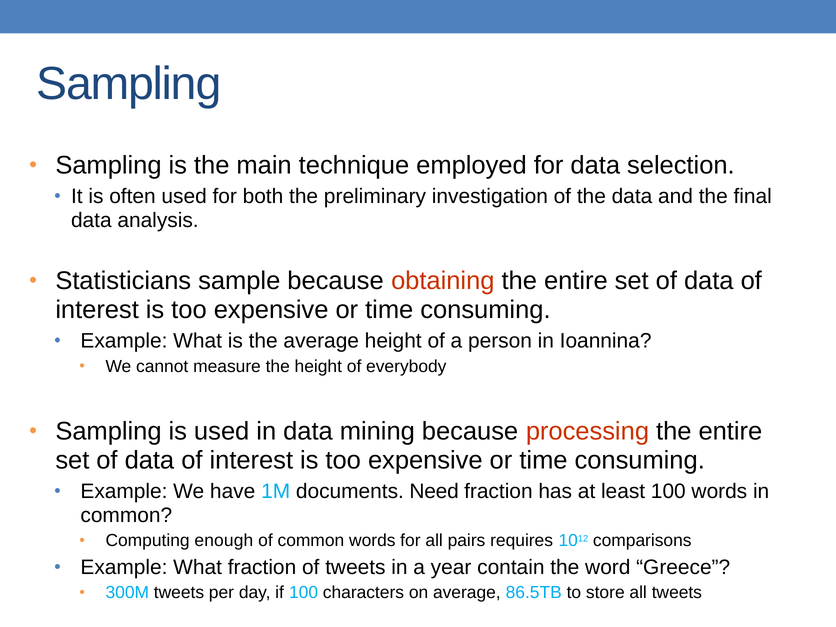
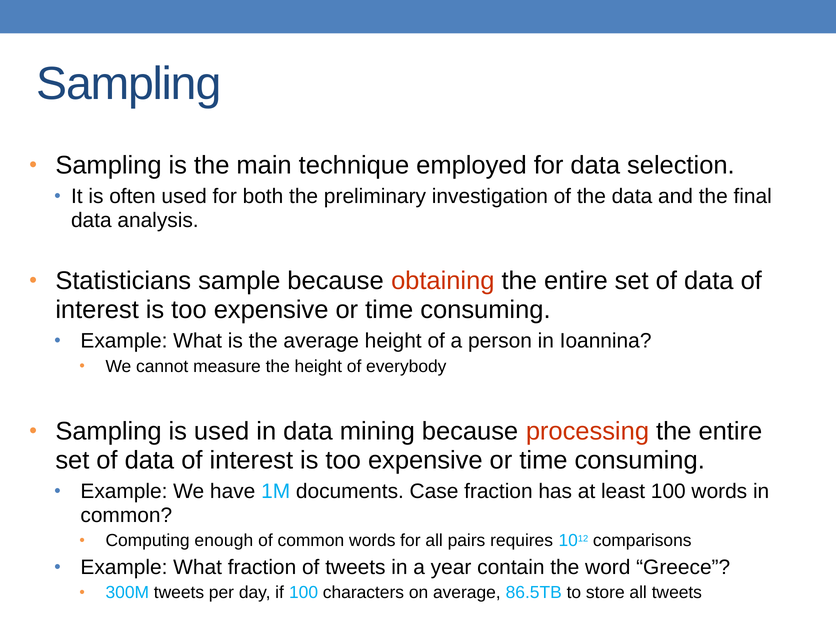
Need: Need -> Case (434, 491)
